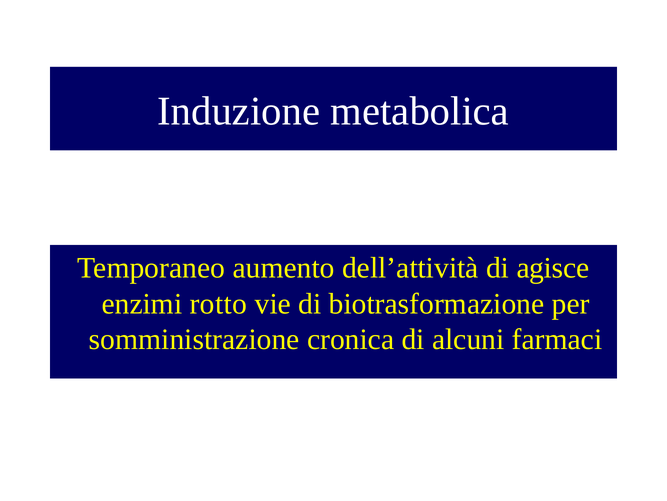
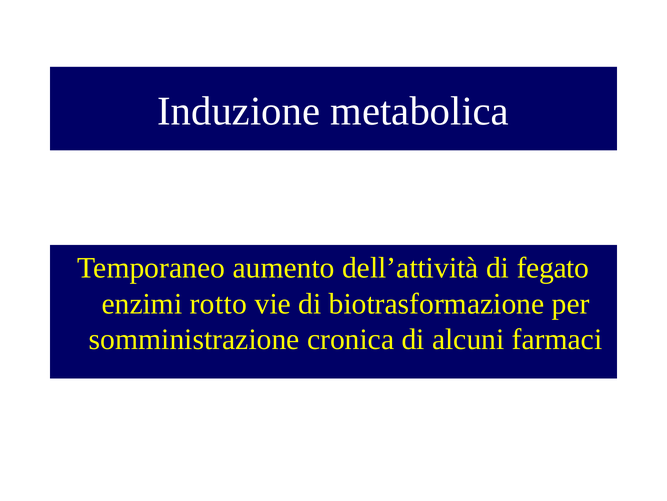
agisce: agisce -> fegato (553, 268)
